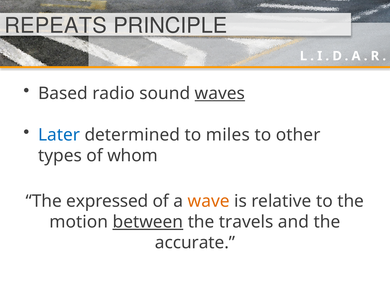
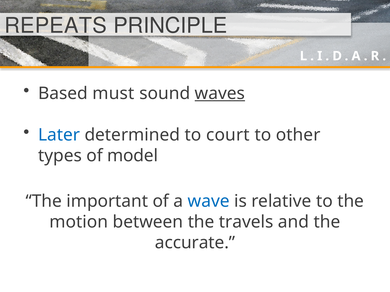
radio: radio -> must (113, 94)
miles: miles -> court (228, 135)
whom: whom -> model (133, 156)
expressed: expressed -> important (107, 201)
wave colour: orange -> blue (209, 201)
between underline: present -> none (148, 222)
